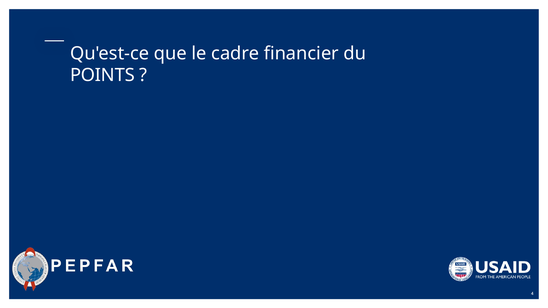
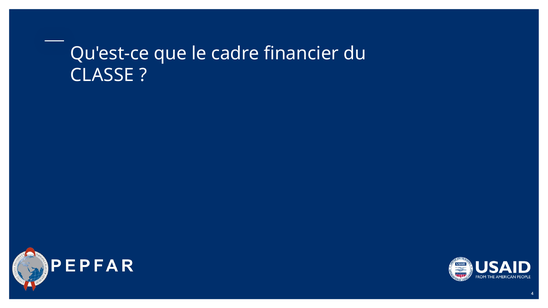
POINTS: POINTS -> CLASSE (102, 75)
